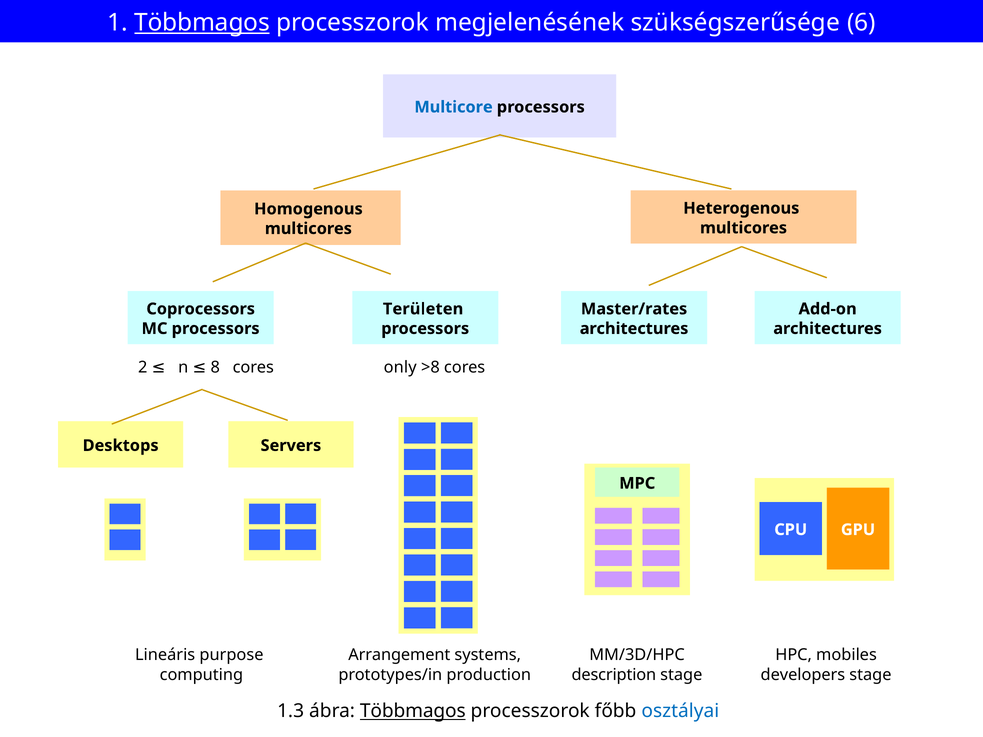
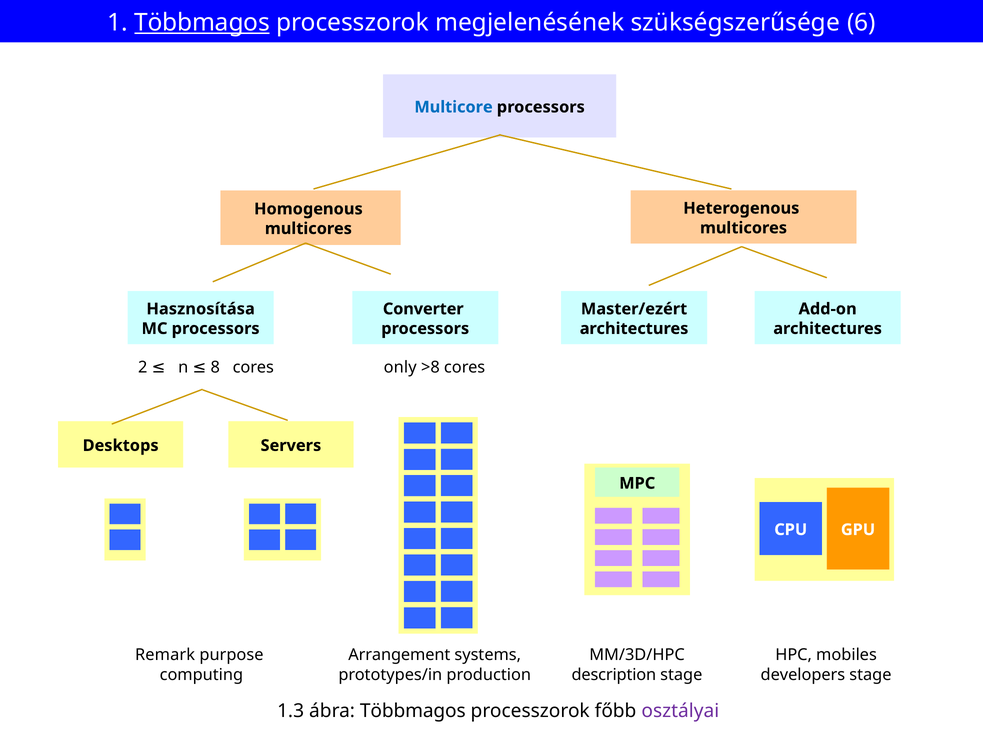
Coprocessors: Coprocessors -> Hasznosítása (201, 309)
Területen: Területen -> Converter (423, 309)
Master/rates: Master/rates -> Master/ezért (634, 309)
Lineáris: Lineáris -> Remark (165, 655)
Többmagos underline: present -> none (413, 711)
osztályai colour: blue -> purple (680, 711)
